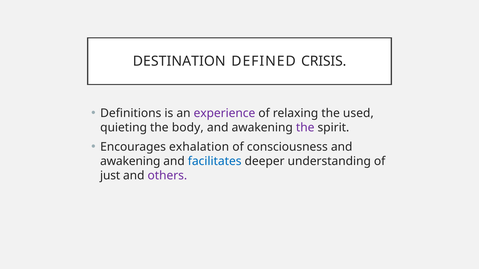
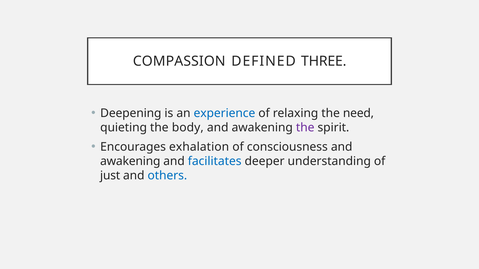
DESTINATION: DESTINATION -> COMPASSION (179, 61)
CRISIS: CRISIS -> THREE (324, 61)
Definitions: Definitions -> Deepening (131, 113)
experience colour: purple -> blue (224, 113)
used: used -> need (358, 113)
others colour: purple -> blue (167, 176)
